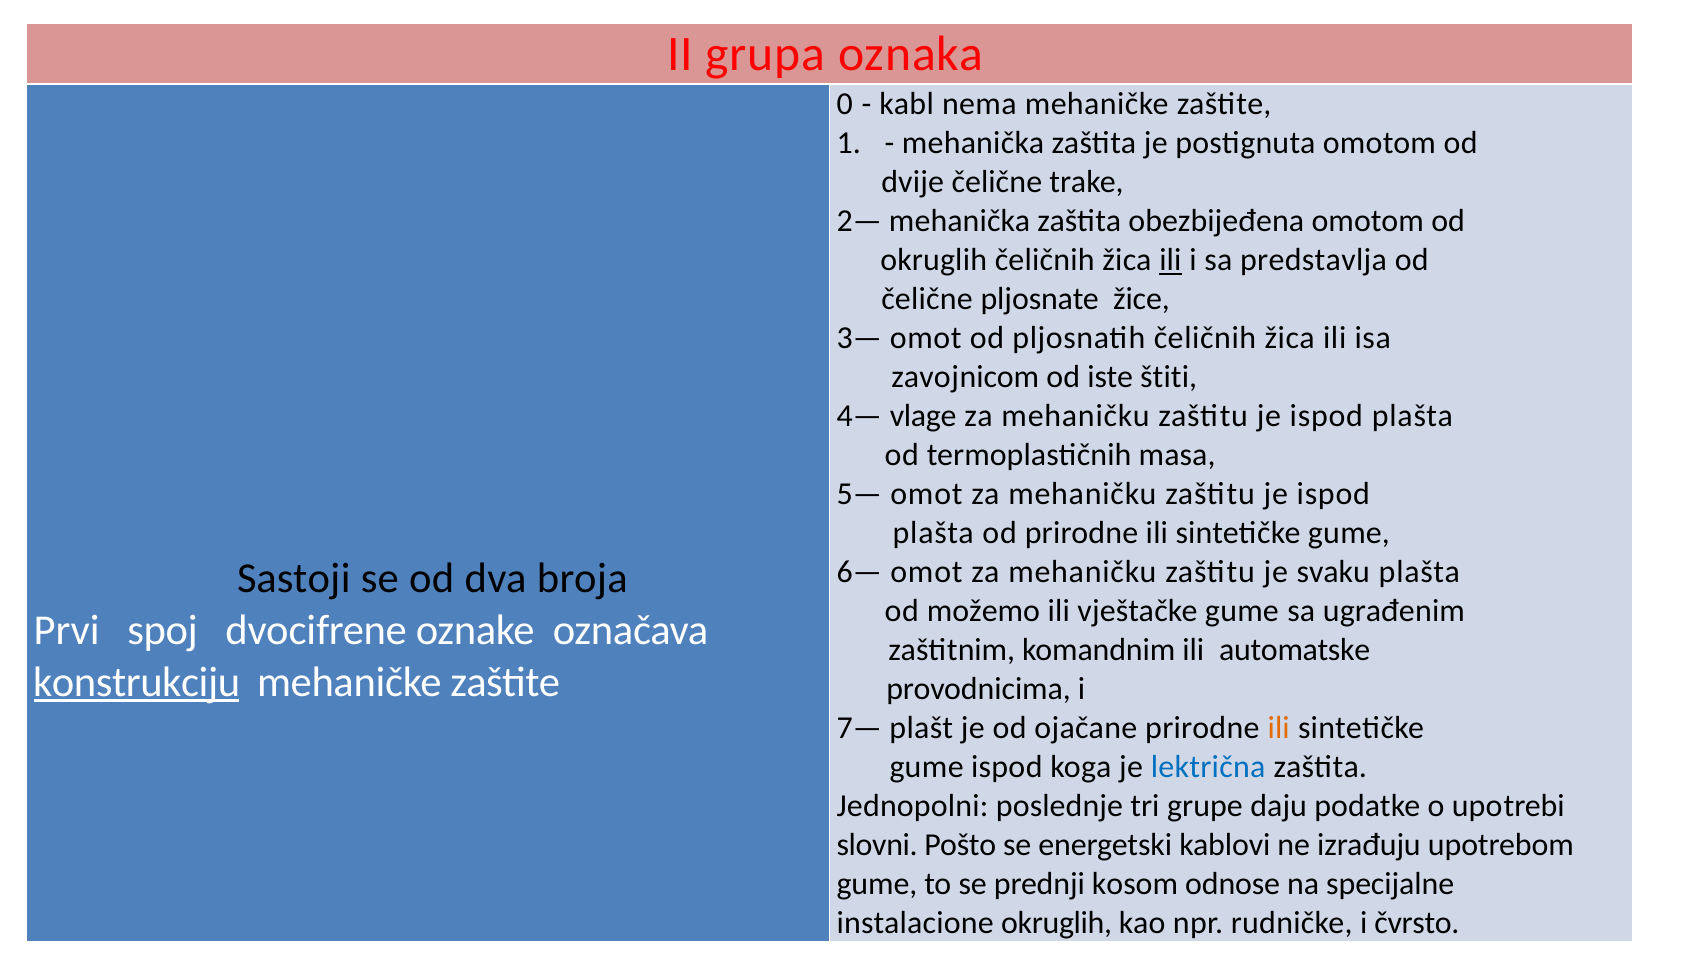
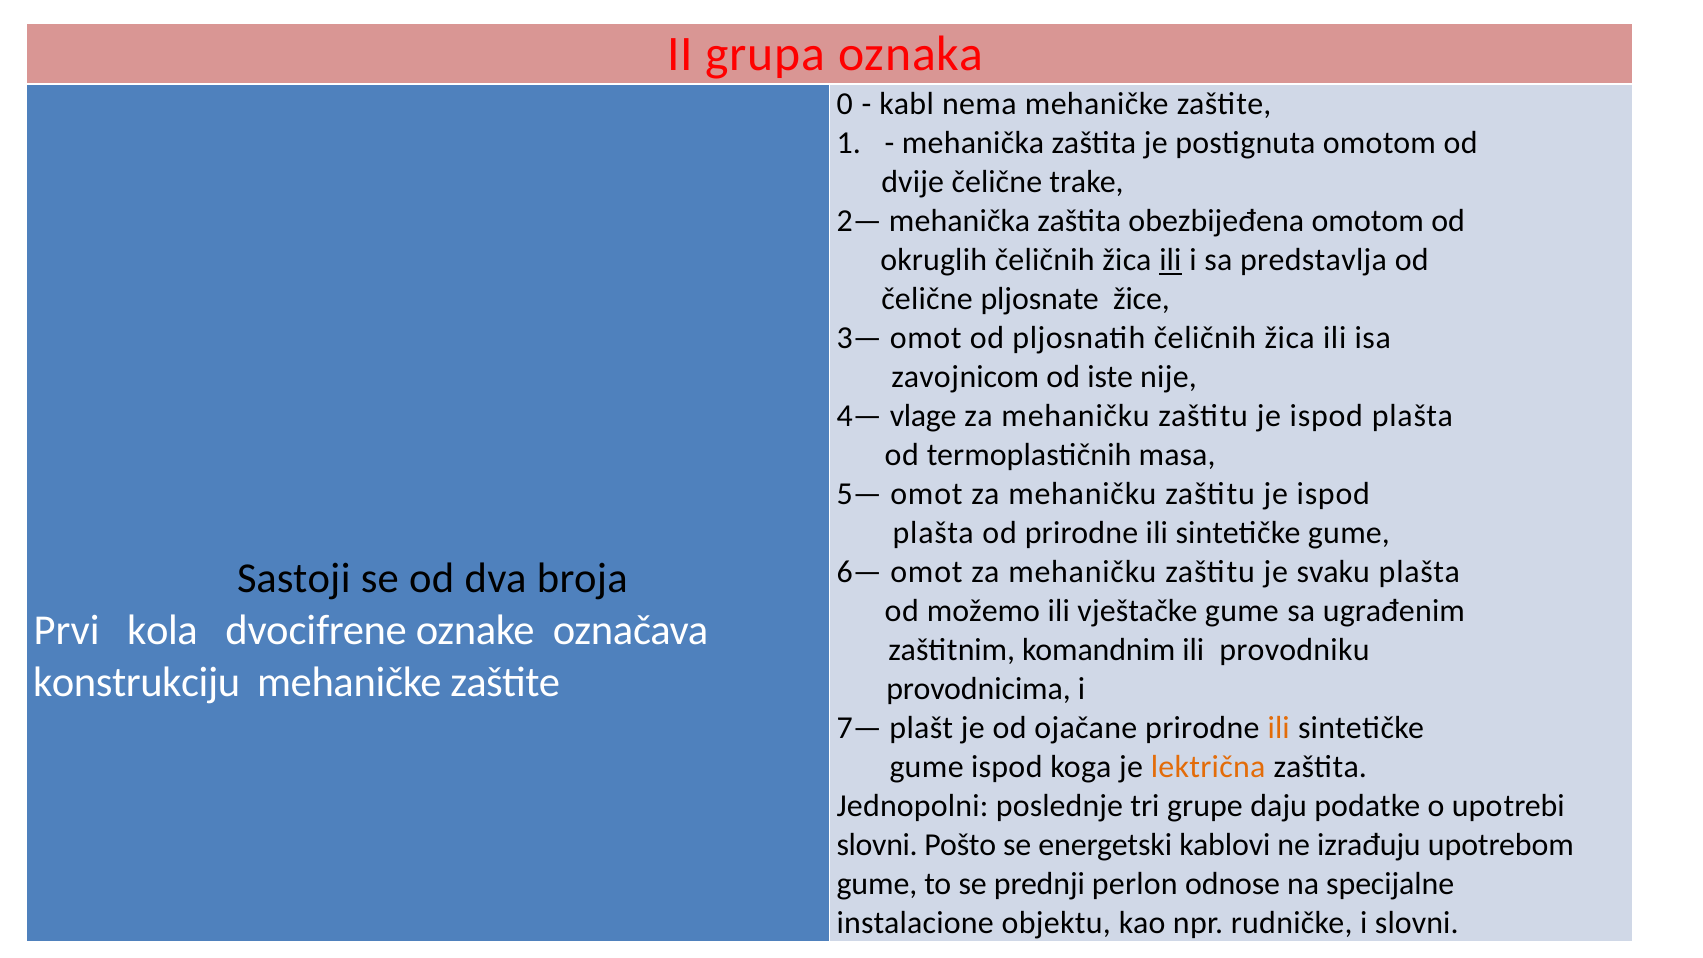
štiti: štiti -> nije (1169, 377)
spoj: spoj -> kola (163, 630)
automatske: automatske -> provodniku (1294, 650)
konstrukciju underline: present -> none (137, 682)
lektrična colour: blue -> orange (1208, 767)
kosom: kosom -> perlon (1135, 883)
instalacione okruglih: okruglih -> objektu (1056, 922)
i čvrsto: čvrsto -> slovni (1417, 922)
